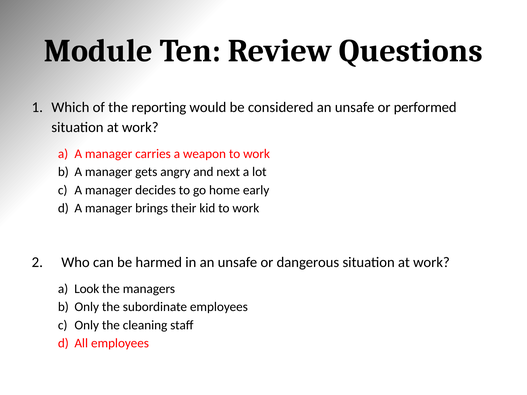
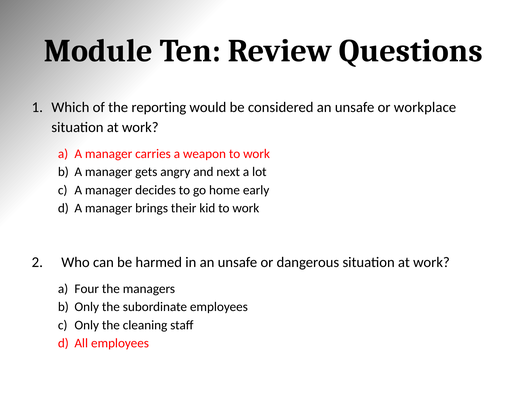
performed: performed -> workplace (425, 107)
Look: Look -> Four (87, 289)
